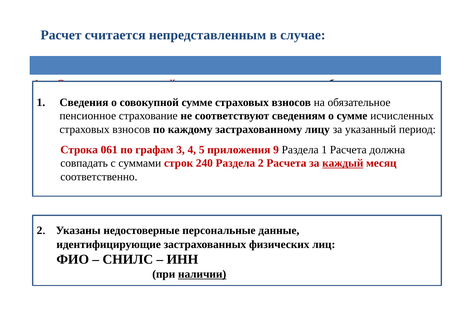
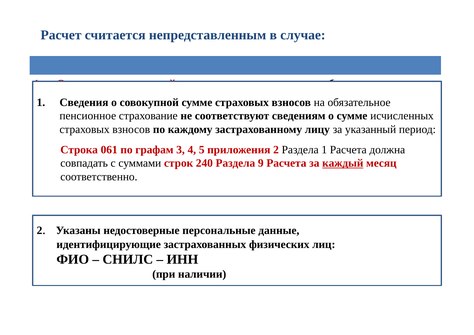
9: 9 -> 2 (276, 150)
Раздела 2: 2 -> 9 (261, 163)
наличии underline: present -> none (202, 274)
